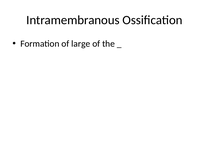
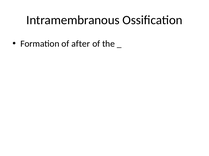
large: large -> after (81, 44)
